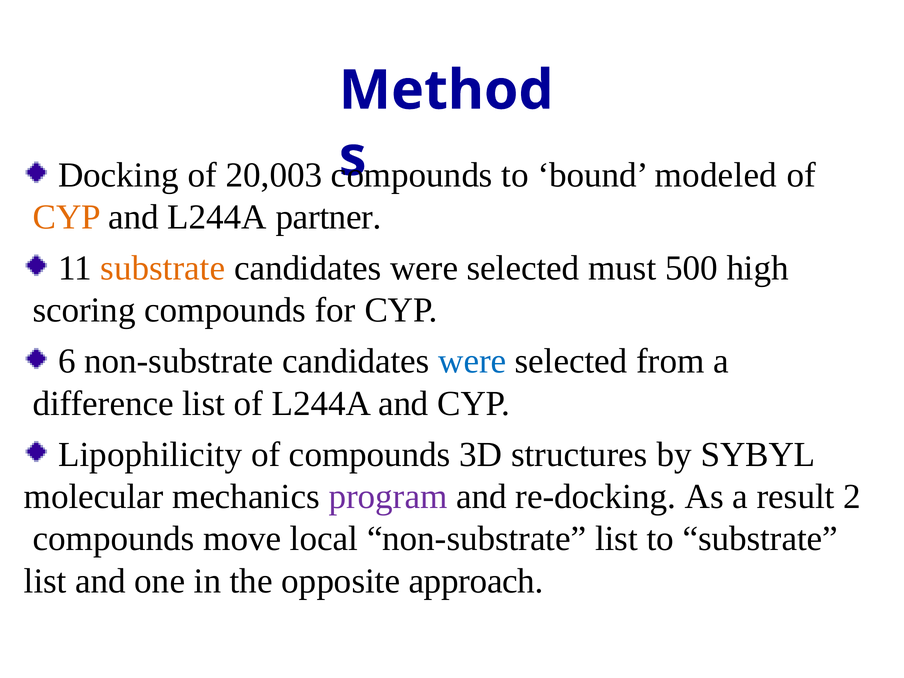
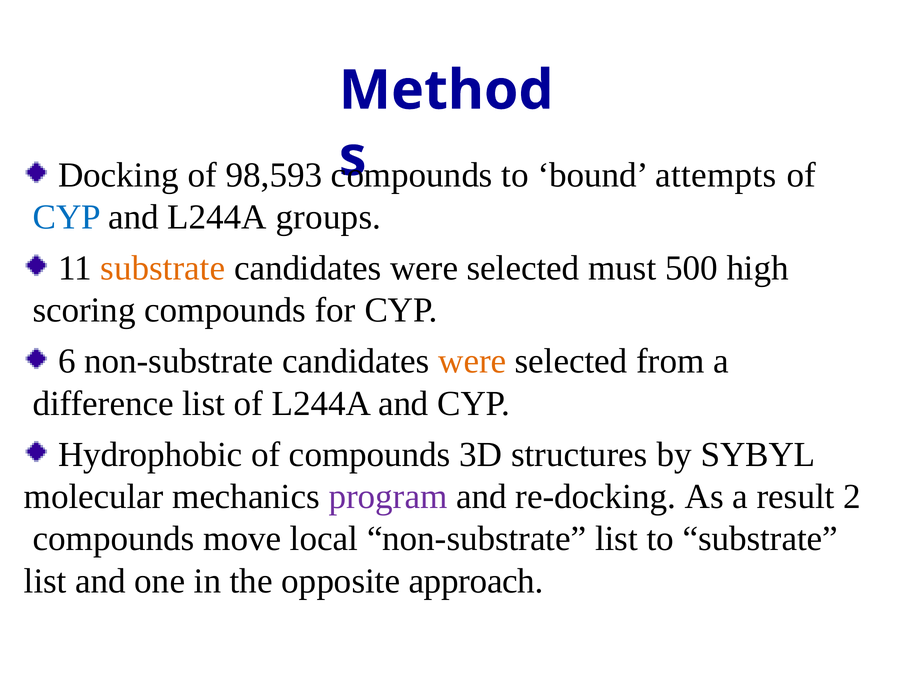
20,003: 20,003 -> 98,593 (274, 175)
modeled: modeled -> attempts (716, 175)
CYP colour: orange -> blue (67, 217)
partner: partner -> groups (328, 217)
were colour: blue -> orange (472, 361)
Lipophilicity: Lipophilicity -> Hydrophobic (150, 454)
